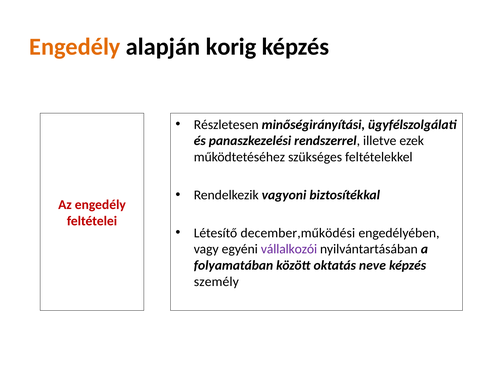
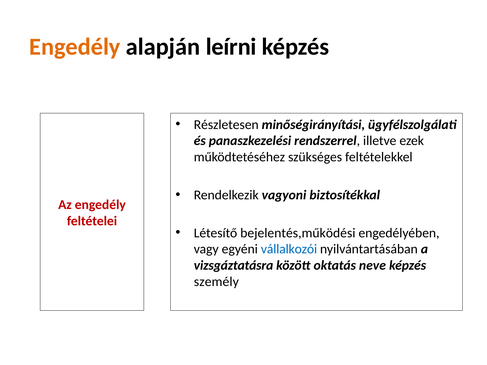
korig: korig -> leírni (231, 47)
december,működési: december,működési -> bejelentés,működési (298, 233)
vállalkozói colour: purple -> blue (289, 249)
folyamatában: folyamatában -> vizsgáztatásra (234, 266)
